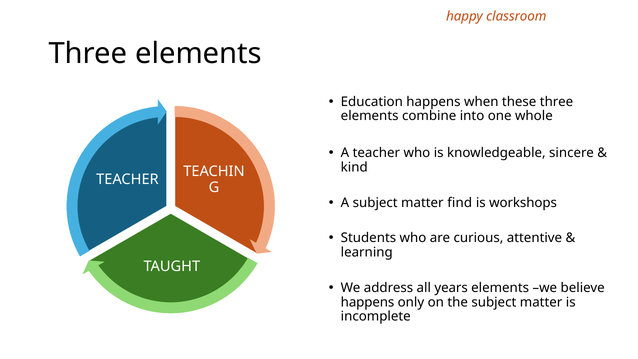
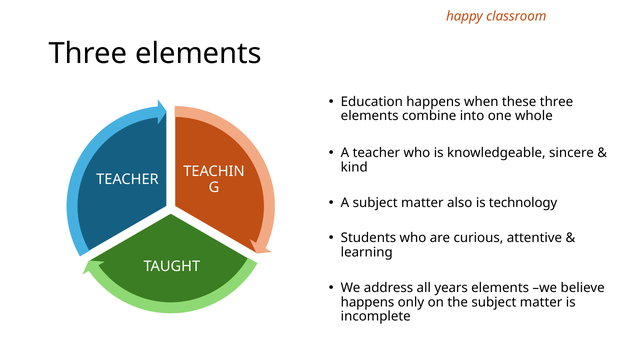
find: find -> also (460, 203)
workshops: workshops -> technology (523, 203)
